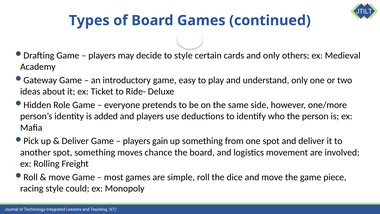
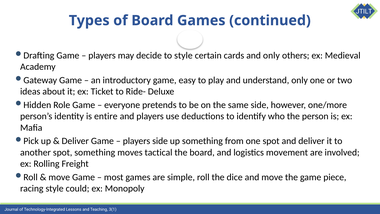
added: added -> entire (106, 116)
players gain: gain -> side (160, 141)
chance: chance -> tactical (159, 152)
